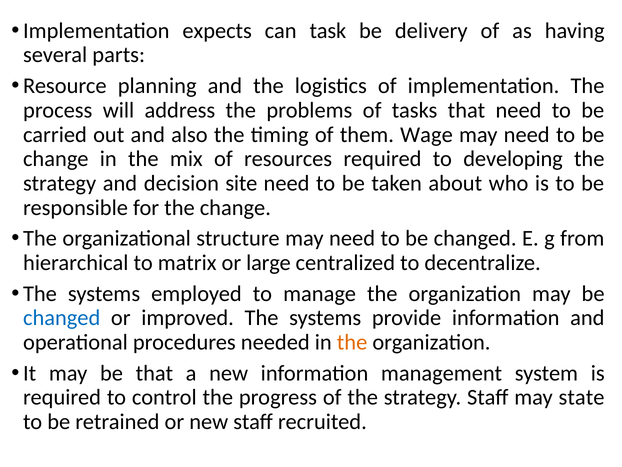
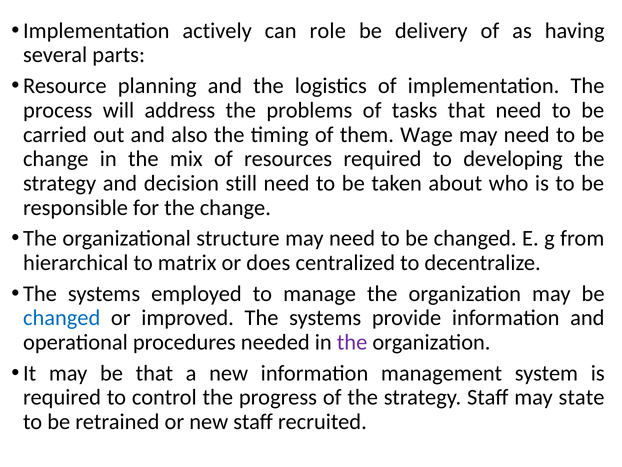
expects: expects -> actively (217, 31)
task: task -> role (328, 31)
site: site -> still (241, 183)
large: large -> does (268, 263)
the colour: orange -> purple (352, 342)
